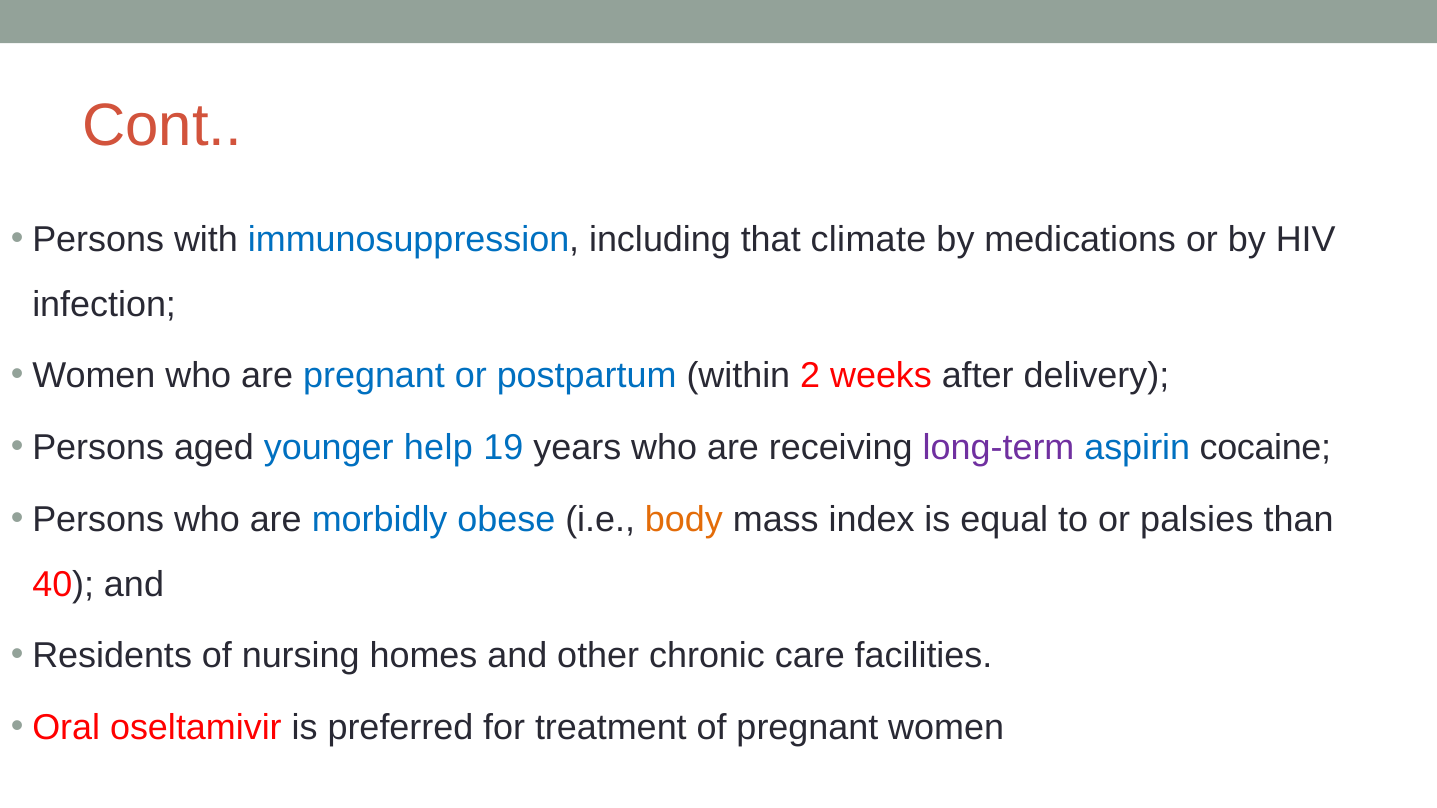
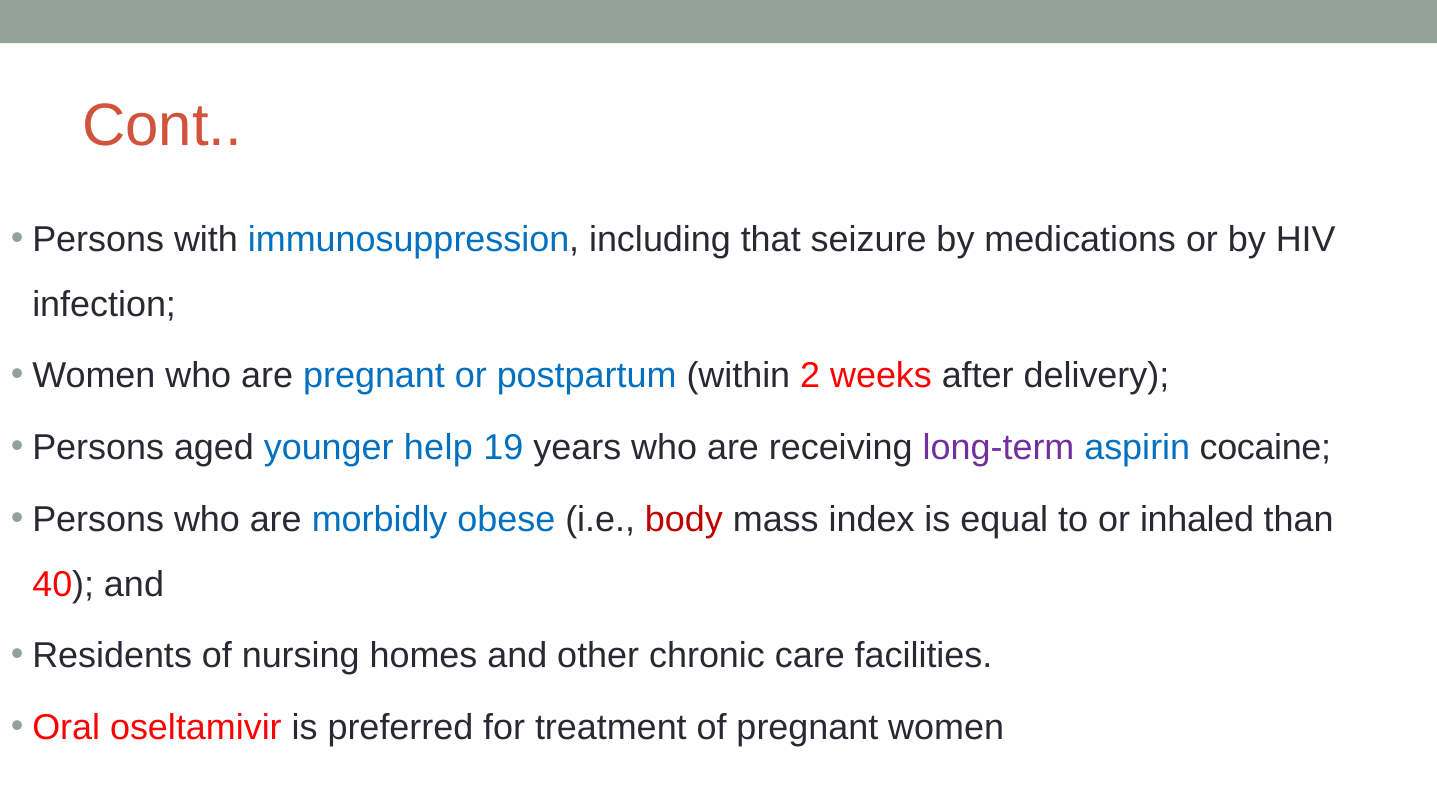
climate: climate -> seizure (869, 240)
body colour: orange -> red (684, 520)
palsies: palsies -> inhaled (1197, 520)
